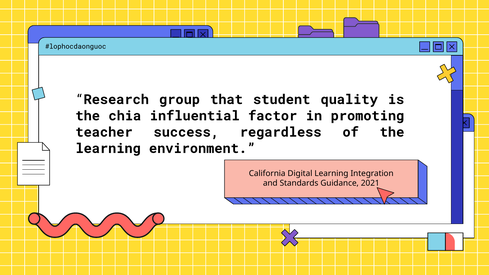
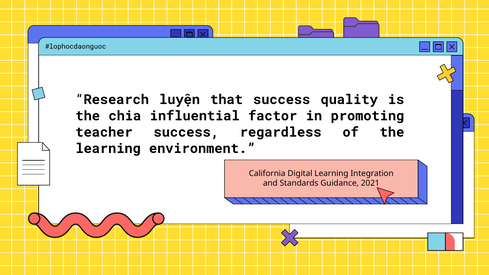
group: group -> luyện (180, 100)
that student: student -> success (282, 100)
